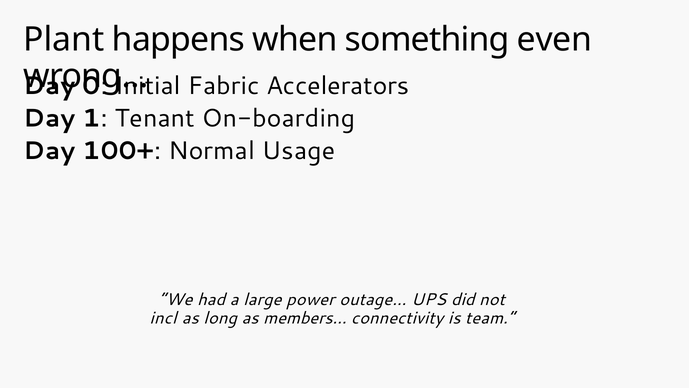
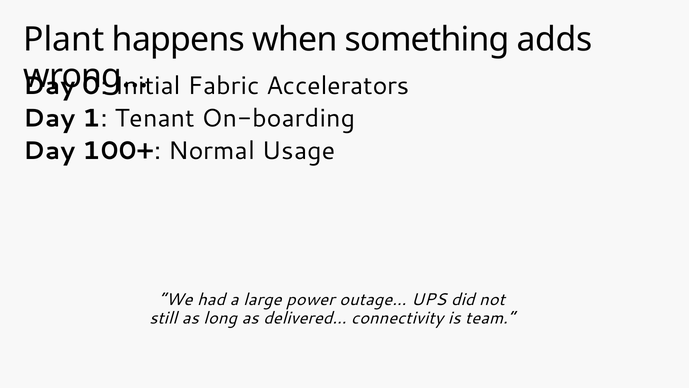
even: even -> adds (554, 39)
incl: incl -> still (163, 318)
members…: members… -> delivered… (305, 318)
